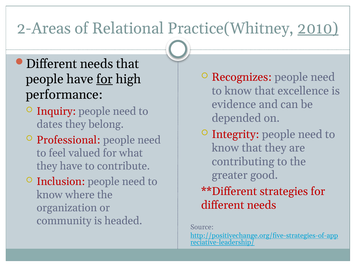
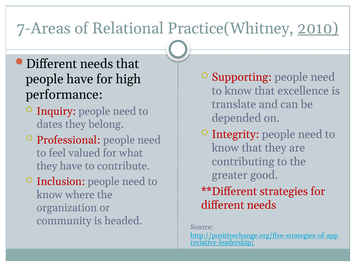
2-Areas: 2-Areas -> 7-Areas (44, 28)
Recognizes: Recognizes -> Supporting (242, 77)
for underline: present -> none (105, 79)
evidence: evidence -> translate (234, 104)
